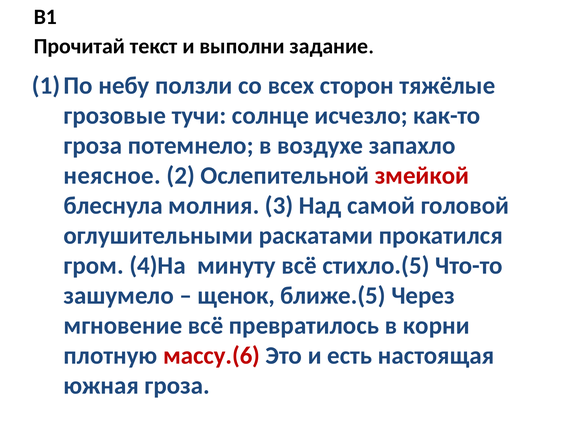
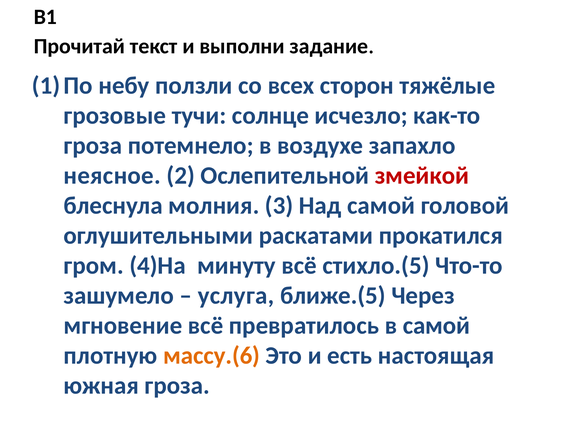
щенок: щенок -> услуга (236, 295)
в корни: корни -> самой (436, 325)
массу.(6 colour: red -> orange (212, 355)
